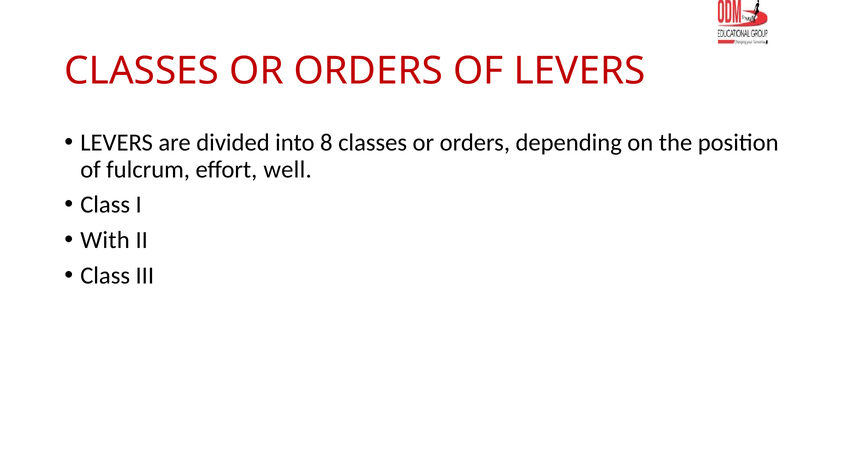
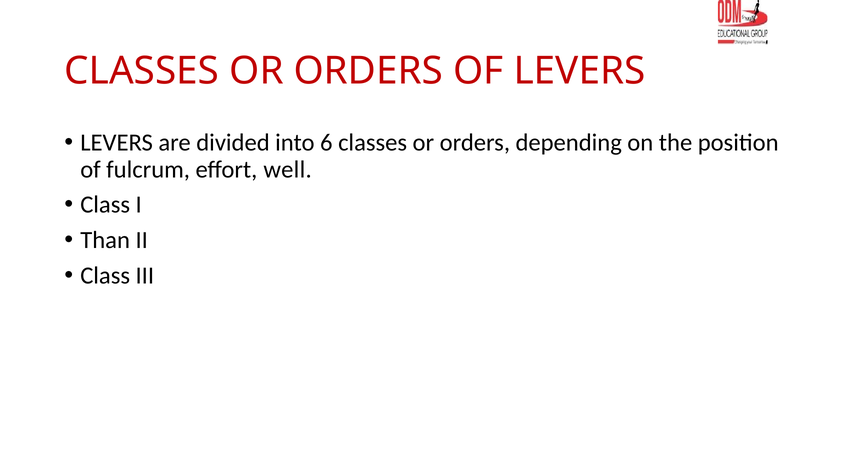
8: 8 -> 6 (326, 143)
With: With -> Than (105, 240)
